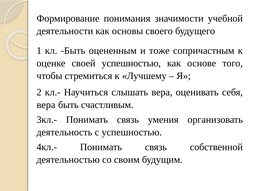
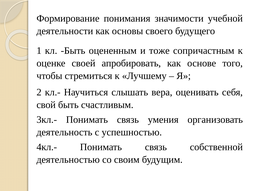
своей успешностью: успешностью -> апробировать (131, 63)
вера: вера -> свой (46, 105)
